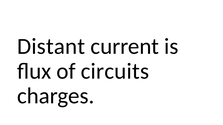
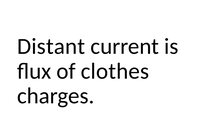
circuits: circuits -> clothes (115, 71)
